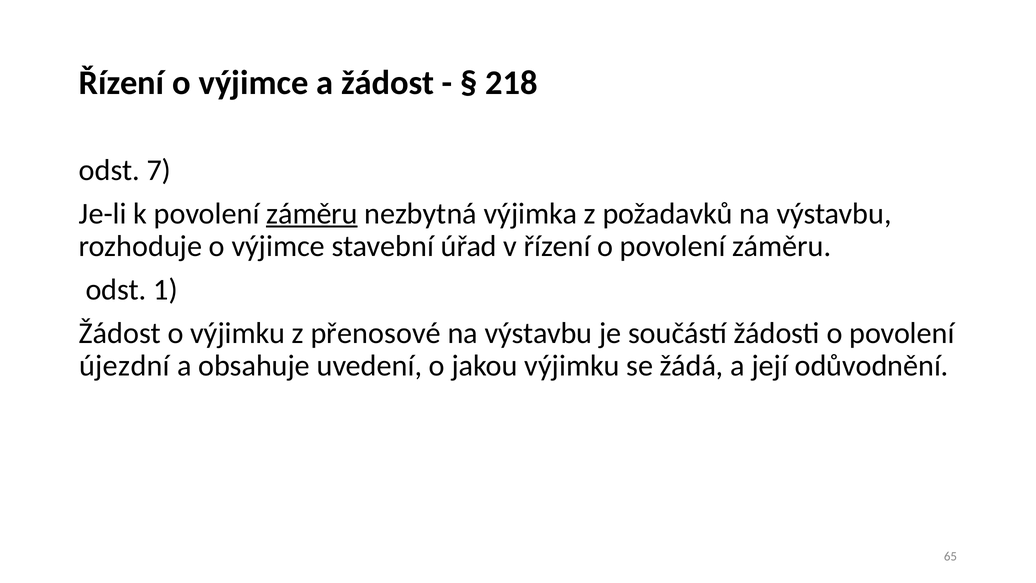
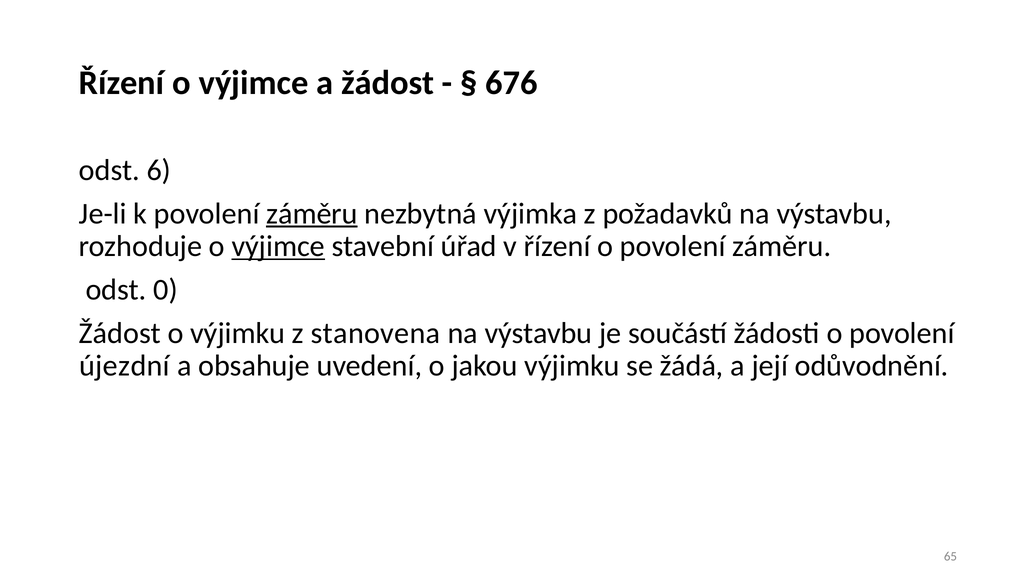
218: 218 -> 676 (512, 83)
7: 7 -> 6 (159, 170)
výjimce underline: none -> present (278, 246)
1: 1 -> 0 (166, 290)
přenosové: přenosové -> stanovena (376, 333)
